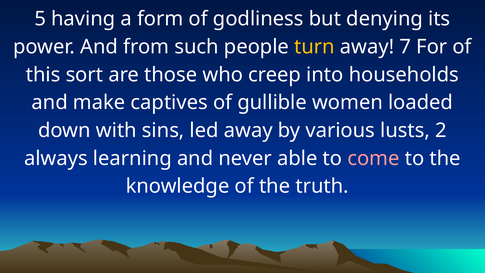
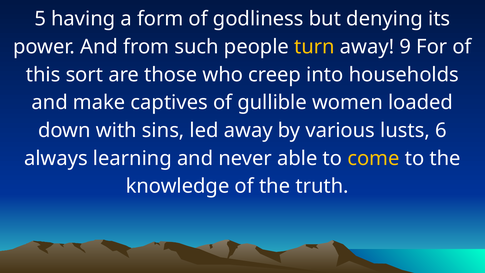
7: 7 -> 9 (405, 47)
2: 2 -> 6 (441, 130)
come colour: pink -> yellow (373, 158)
